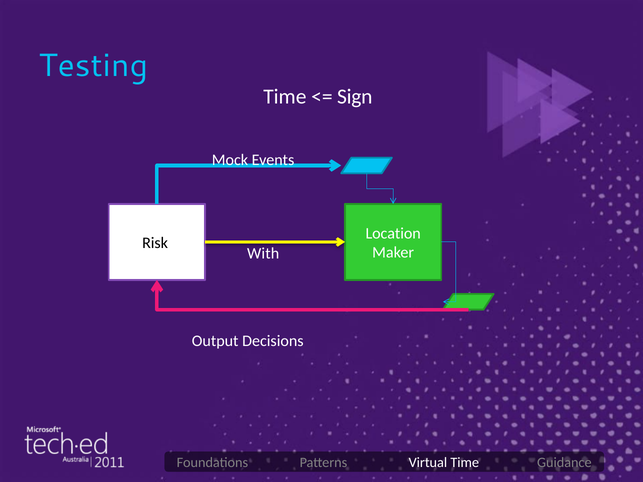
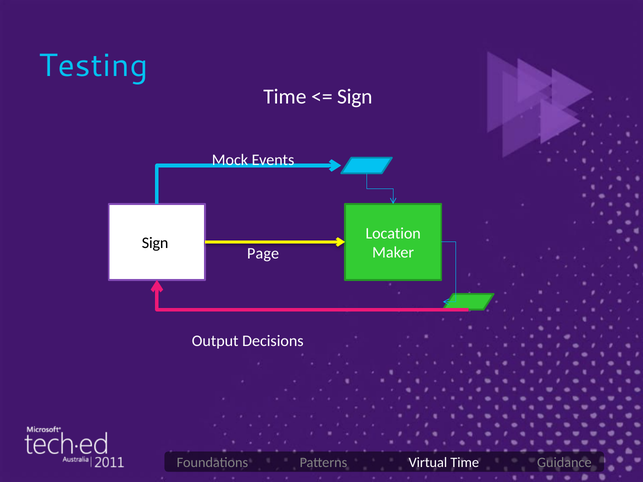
Risk: Risk -> Sign (155, 243)
With: With -> Page (263, 254)
